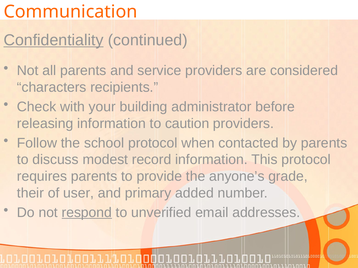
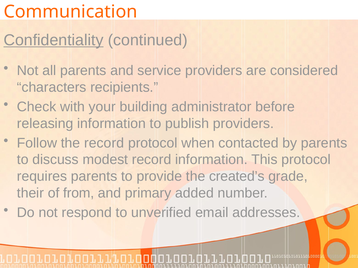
caution: caution -> publish (187, 124)
the school: school -> record (104, 143)
anyone’s: anyone’s -> created’s (237, 177)
user: user -> from (79, 193)
respond underline: present -> none (87, 213)
